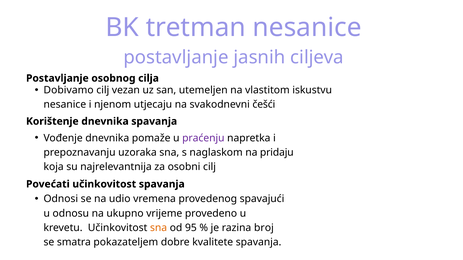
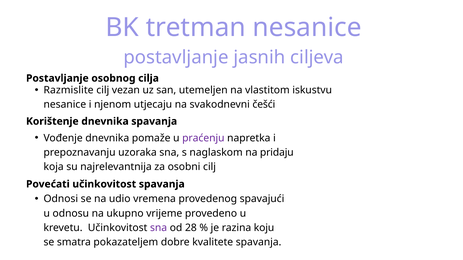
Dobivamo: Dobivamo -> Razmislite (69, 90)
sna colour: orange -> purple (159, 228)
95: 95 -> 28 (191, 228)
broj: broj -> koju (264, 228)
